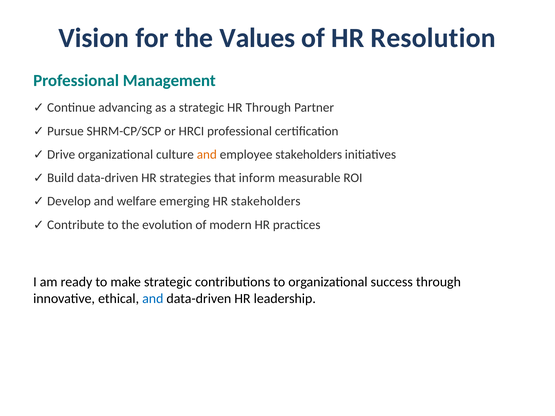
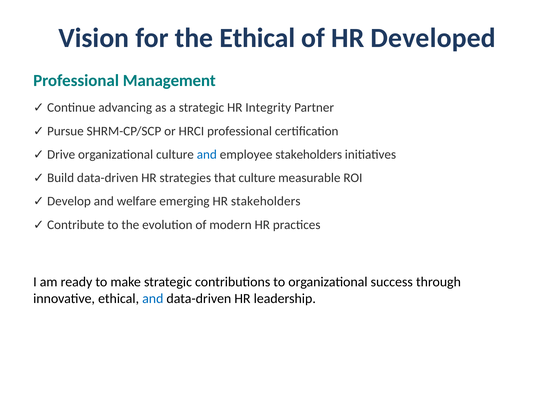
the Values: Values -> Ethical (257, 38)
Resolution: Resolution -> Developed (433, 38)
HR Through: Through -> Integrity (268, 108)
and colour: orange -> blue (207, 155)
that inform: inform -> culture (257, 178)
